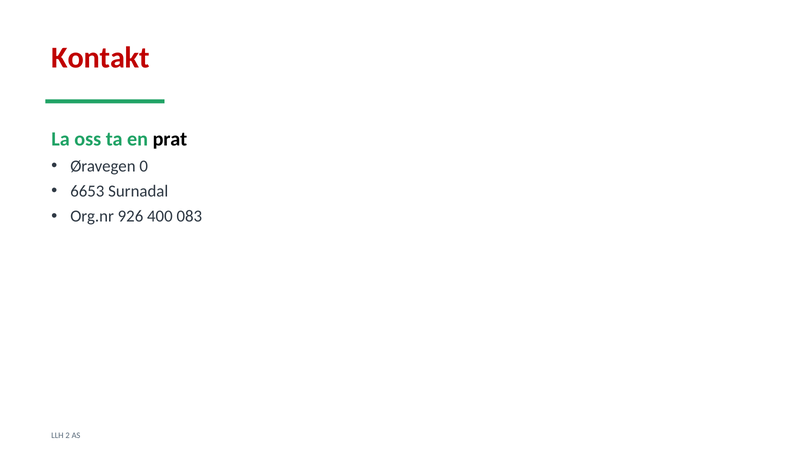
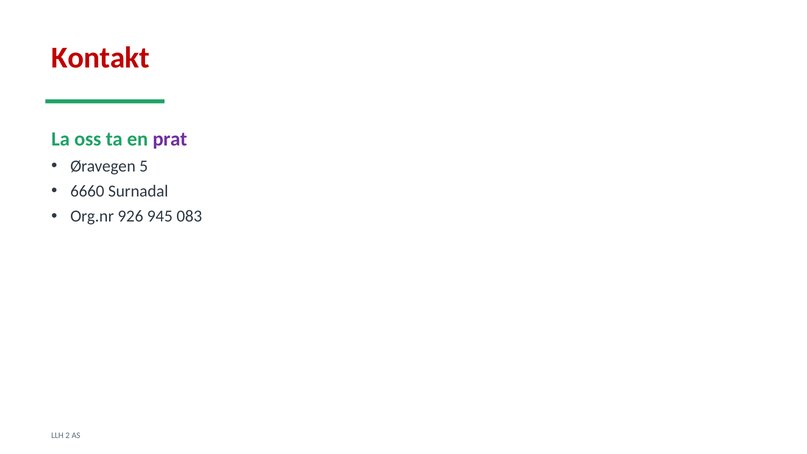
prat colour: black -> purple (170, 139)
0: 0 -> 5 (144, 166)
6653: 6653 -> 6660 (87, 191)
400: 400 -> 945 (160, 216)
